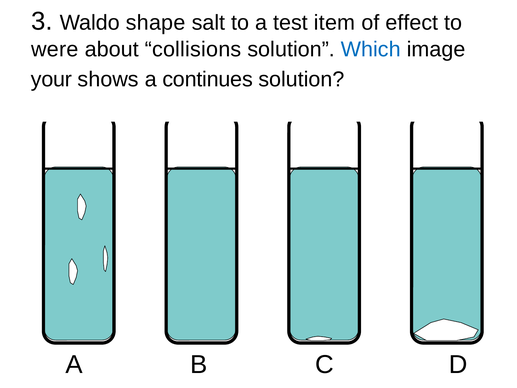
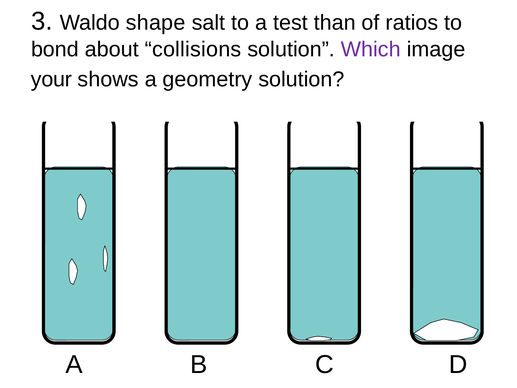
item: item -> than (335, 23)
effect: effect -> ratios (412, 23)
were: were -> bond (55, 49)
Which colour: blue -> purple (371, 49)
continues: continues -> geometry (207, 80)
